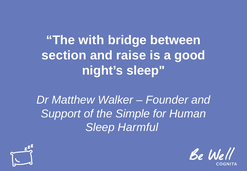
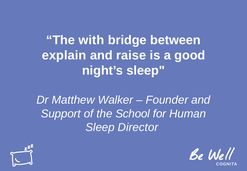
section: section -> explain (64, 55)
Simple: Simple -> School (133, 114)
Harmful: Harmful -> Director (138, 127)
